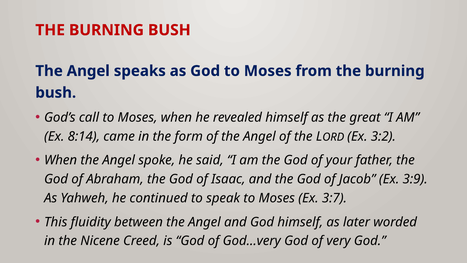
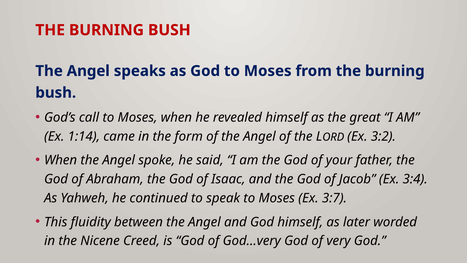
8:14: 8:14 -> 1:14 (84, 136)
3:9: 3:9 -> 3:4 (415, 179)
